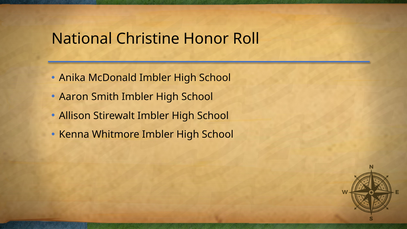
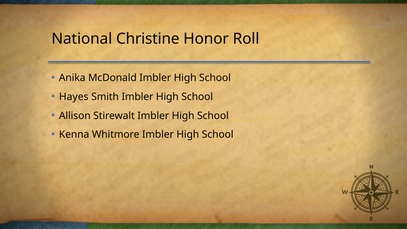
Aaron: Aaron -> Hayes (74, 97)
